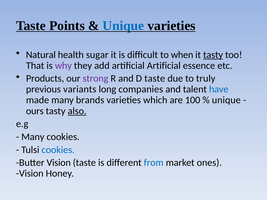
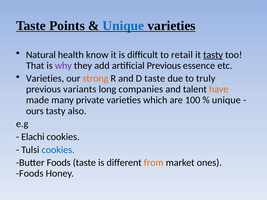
sugar: sugar -> know (97, 55)
when: when -> retail (182, 55)
artificial Artificial: Artificial -> Previous (164, 66)
Products: Products -> Varieties (45, 79)
strong colour: purple -> orange (95, 79)
have colour: blue -> orange (219, 89)
brands: brands -> private (90, 100)
also underline: present -> none (77, 111)
Many: Many -> Elachi (33, 137)
Butter Vision: Vision -> Foods (59, 163)
from colour: blue -> orange (154, 163)
Vision: Vision -> Foods (30, 174)
